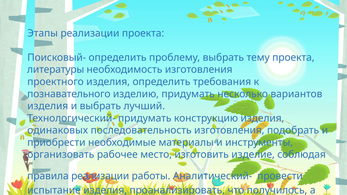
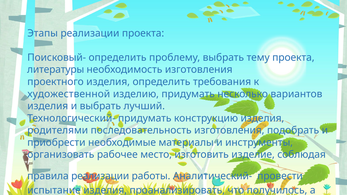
познавательного: познавательного -> художественной (69, 94)
одинаковых: одинаковых -> родителями (58, 130)
